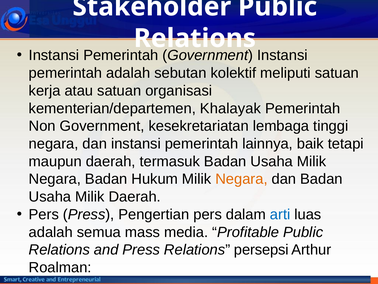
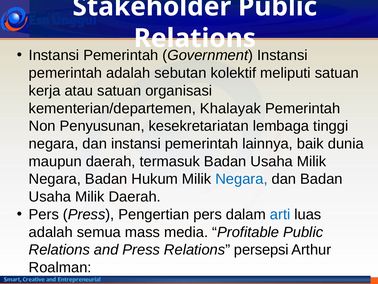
Non Government: Government -> Penyusunan (102, 126)
tetapi: tetapi -> dunia (346, 144)
Negara colour: orange -> blue (241, 179)
